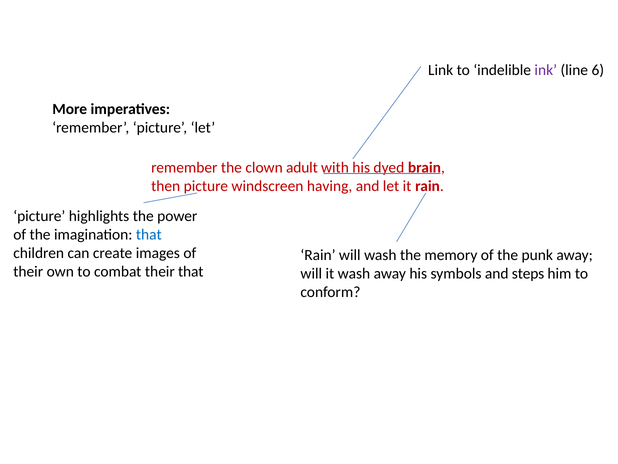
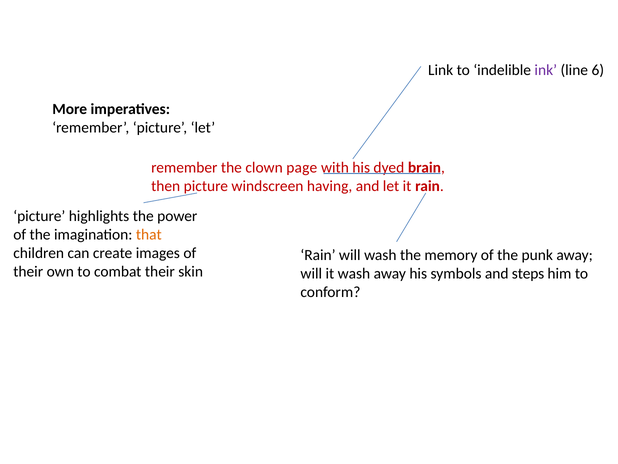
adult: adult -> page (302, 167)
that colour: blue -> orange (149, 234)
their that: that -> skin (191, 272)
